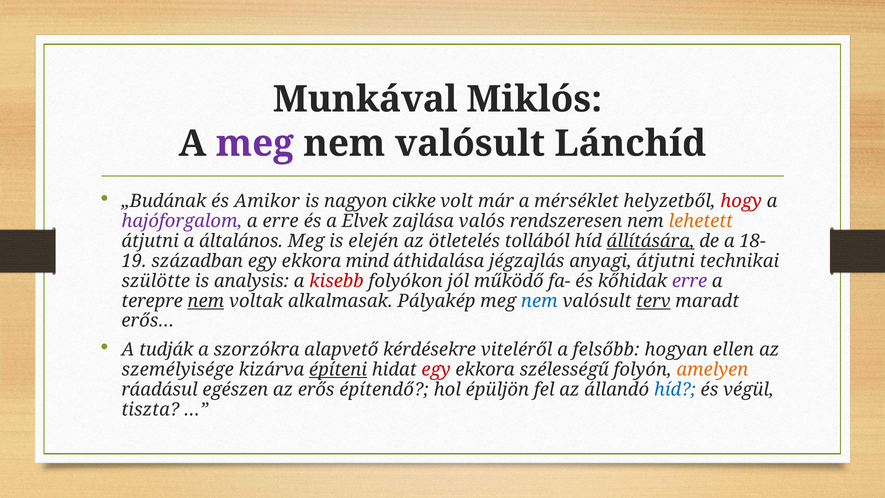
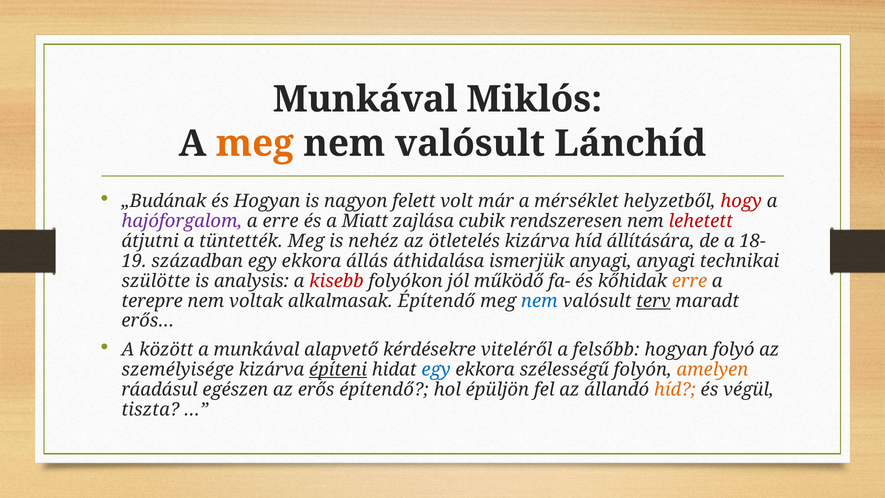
meg colour: purple -> orange (255, 144)
és Amikor: Amikor -> Hogyan (267, 201)
cikke: cikke -> felett (414, 201)
Elvek: Elvek -> Miatt (365, 221)
valós: valós -> cubik (482, 221)
lehetett colour: orange -> red (701, 221)
általános: általános -> tüntették (241, 241)
elején: elején -> nehéz (373, 241)
ötletelés tollából: tollából -> kizárva (537, 241)
állítására underline: present -> none (651, 241)
mind: mind -> állás (367, 261)
jégzajlás: jégzajlás -> ismerjük (527, 261)
anyagi átjutni: átjutni -> anyagi (666, 261)
erre colour: purple -> orange (690, 281)
nem underline: present -> none (206, 301)
alkalmasak Pályakép: Pályakép -> Építendő (436, 301)
tudják: tudják -> között (166, 350)
a szorzókra: szorzókra -> munkával (256, 350)
ellen: ellen -> folyó (734, 350)
egy colour: red -> blue (436, 370)
híd colour: blue -> orange (675, 389)
